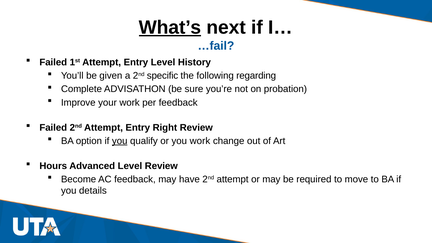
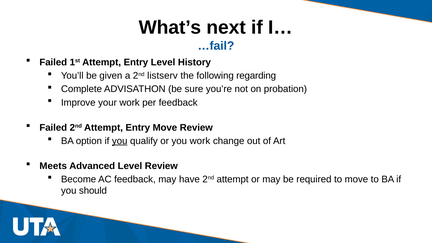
What’s underline: present -> none (170, 27)
specific: specific -> listserv (162, 76)
Entry Right: Right -> Move (165, 128)
Hours: Hours -> Meets (53, 166)
details: details -> should (93, 191)
